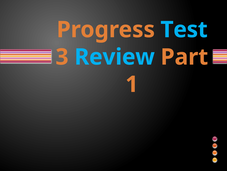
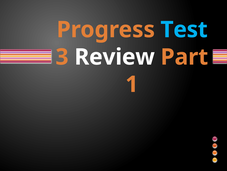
Review colour: light blue -> white (115, 57)
